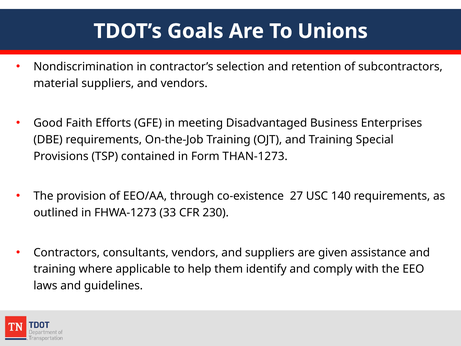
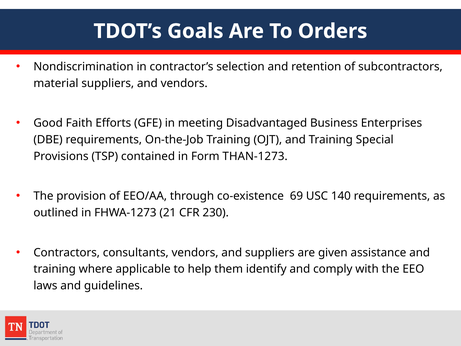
Unions: Unions -> Orders (333, 31)
27: 27 -> 69 (296, 196)
33: 33 -> 21 (168, 213)
